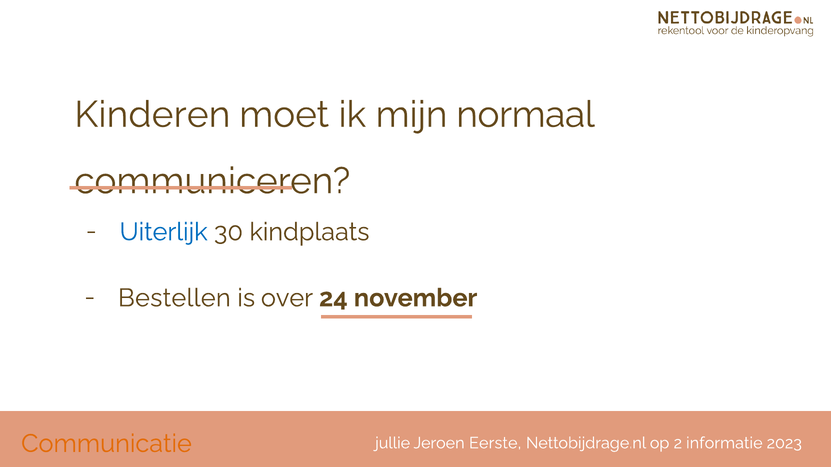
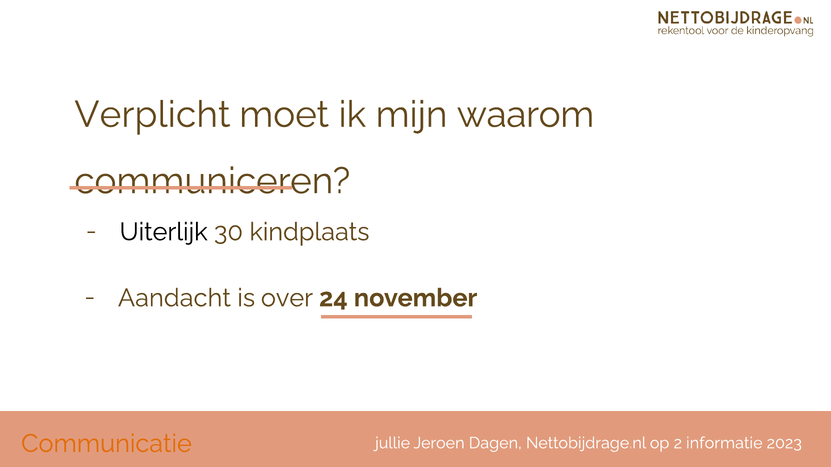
Kinderen: Kinderen -> Verplicht (152, 115)
normaal: normaal -> waarom (526, 115)
Uiterlijk colour: blue -> black (164, 232)
Bestellen: Bestellen -> Aandacht (174, 298)
Eerste: Eerste -> Dagen (495, 443)
